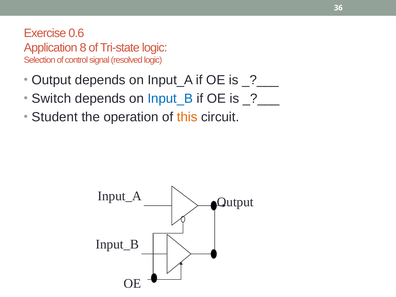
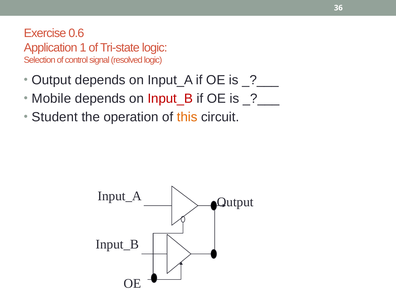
8: 8 -> 1 (83, 48)
Switch: Switch -> Mobile (51, 99)
Input_B colour: blue -> red (170, 99)
